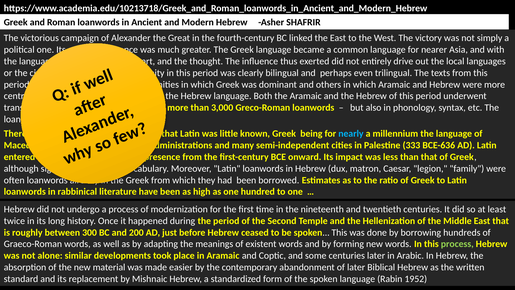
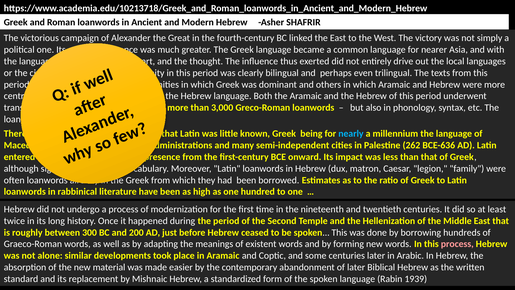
333: 333 -> 262 (411, 145)
process colour: light green -> pink (457, 244)
1952: 1952 -> 1939 (416, 279)
